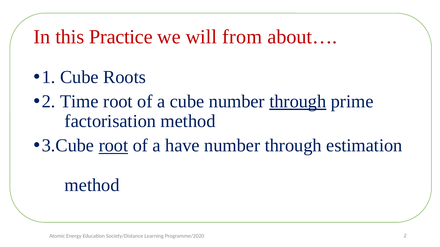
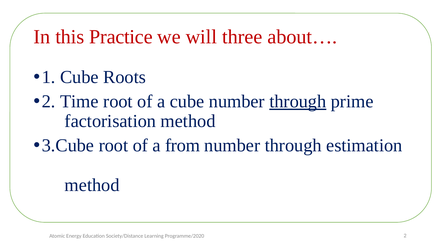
from: from -> three (242, 37)
root underline: present -> none (113, 146)
have: have -> from (183, 146)
